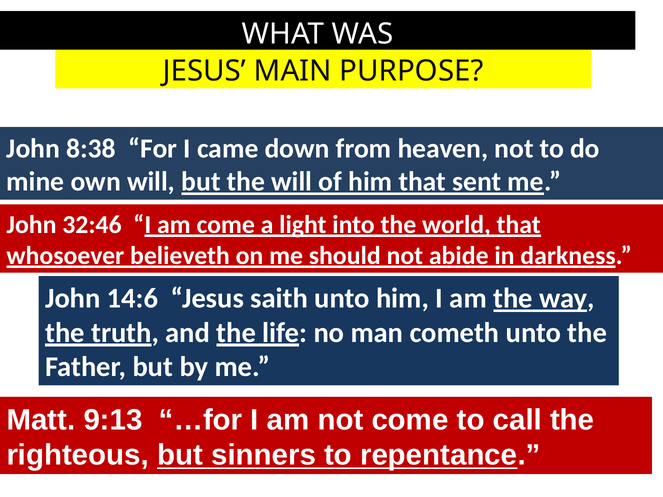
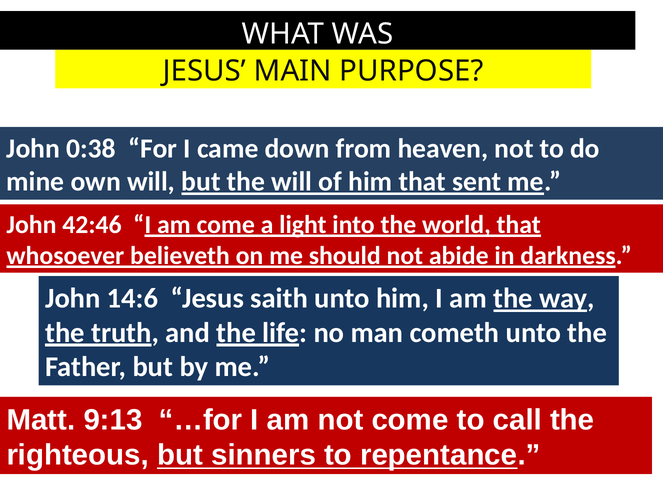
8:38: 8:38 -> 0:38 (91, 149)
32:46: 32:46 -> 42:46 (92, 225)
